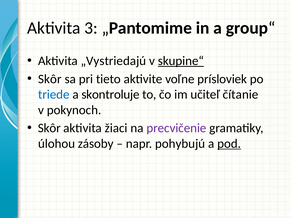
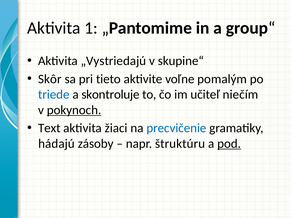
3: 3 -> 1 (91, 28)
skupine“ underline: present -> none (181, 61)
prísloviek: prísloviek -> pomalým (222, 79)
čítanie: čítanie -> niečím (241, 95)
pokynoch underline: none -> present (74, 110)
Skôr: Skôr -> Text (49, 128)
precvičenie colour: purple -> blue (176, 128)
úlohou: úlohou -> hádajú (57, 144)
pohybujú: pohybujú -> štruktúru (180, 144)
